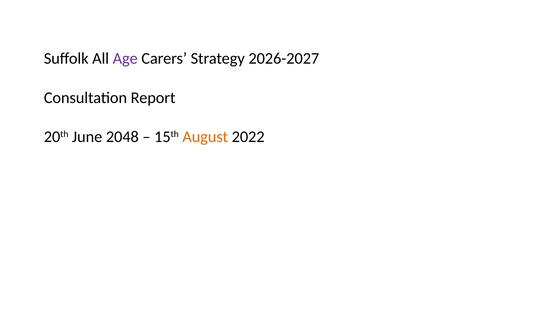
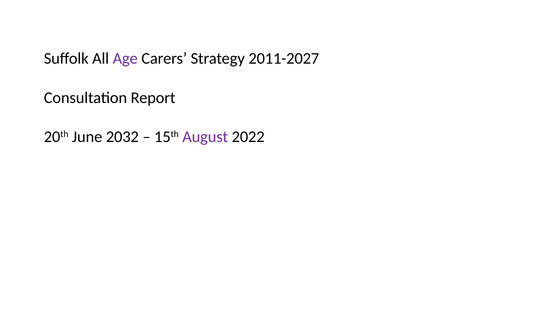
2026-2027: 2026-2027 -> 2011-2027 (284, 58)
2048: 2048 -> 2032 (122, 137)
August colour: orange -> purple (205, 137)
